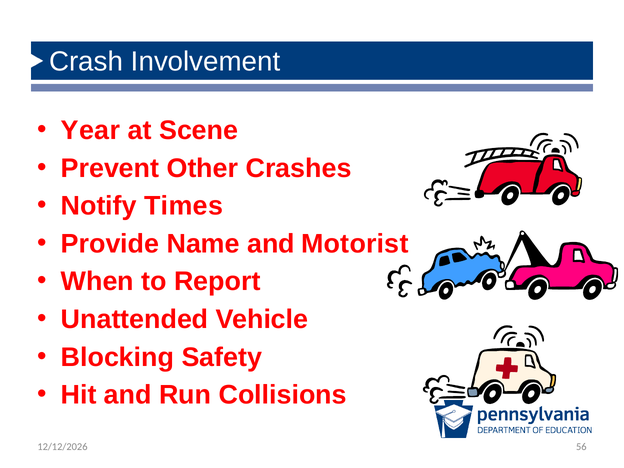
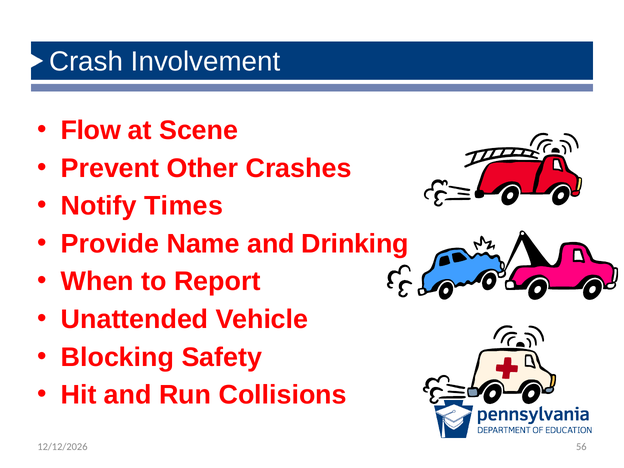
Year: Year -> Flow (91, 130)
Motorist: Motorist -> Drinking (355, 244)
